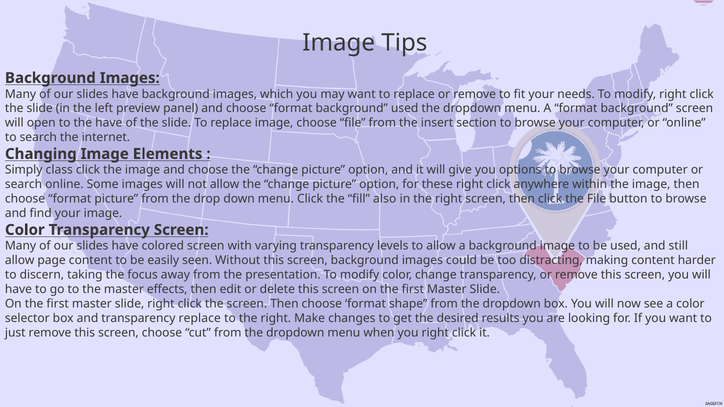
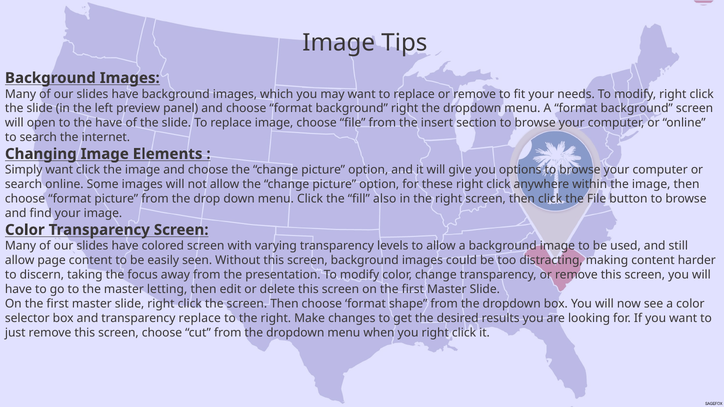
background used: used -> right (405, 109)
Simply class: class -> want (59, 170)
effects: effects -> letting (167, 289)
